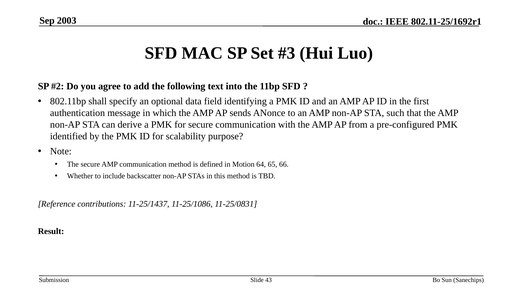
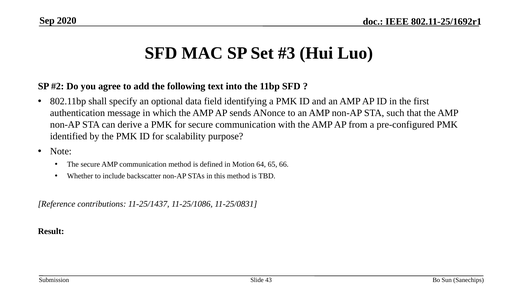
2003: 2003 -> 2020 (67, 21)
